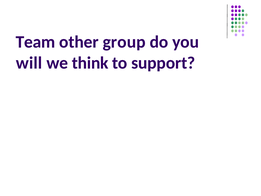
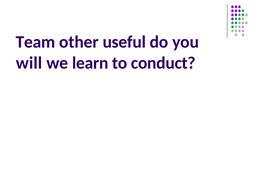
group: group -> useful (124, 42)
think: think -> learn (90, 63)
support: support -> conduct (163, 63)
